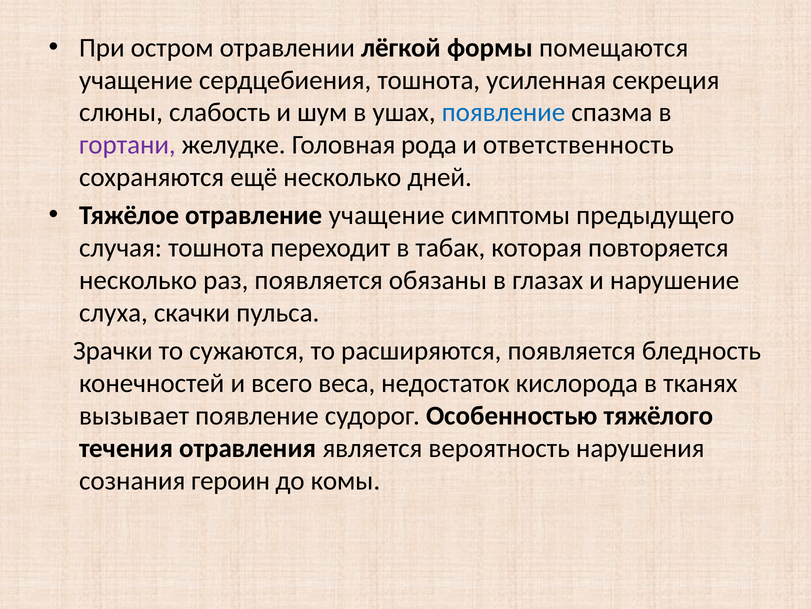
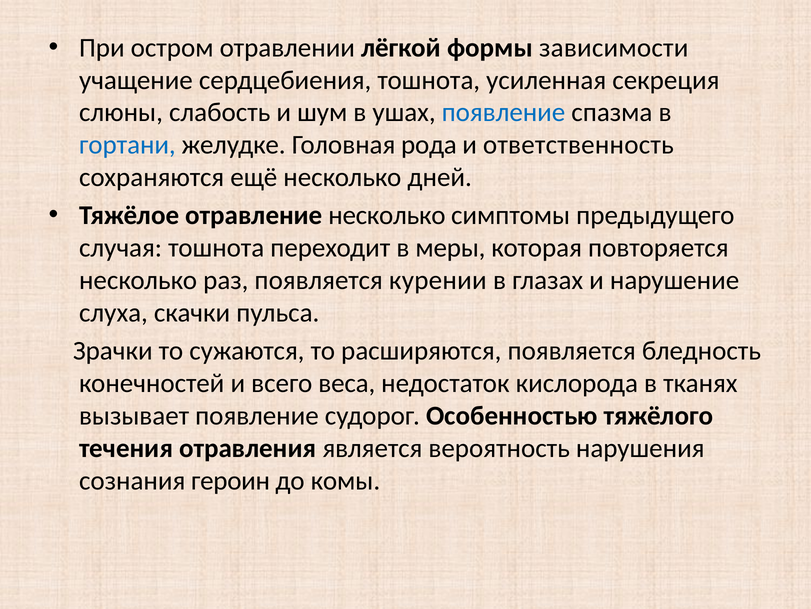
помещаются: помещаются -> зависимости (614, 48)
гортани colour: purple -> blue (127, 145)
отравление учащение: учащение -> несколько (387, 215)
табак: табак -> меры (450, 248)
обязаны: обязаны -> курении (438, 280)
